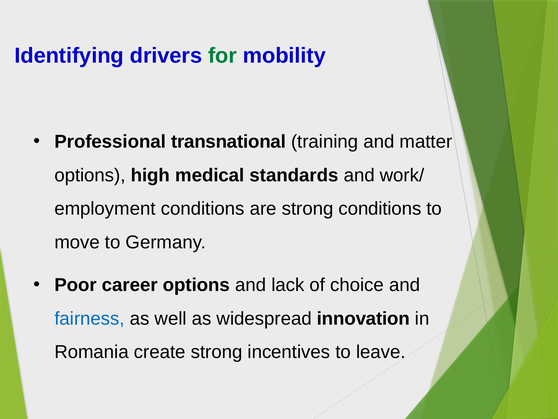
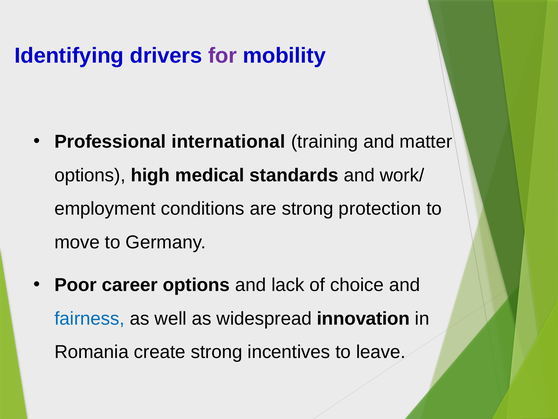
for colour: green -> purple (222, 56)
transnational: transnational -> international (228, 142)
strong conditions: conditions -> protection (380, 208)
